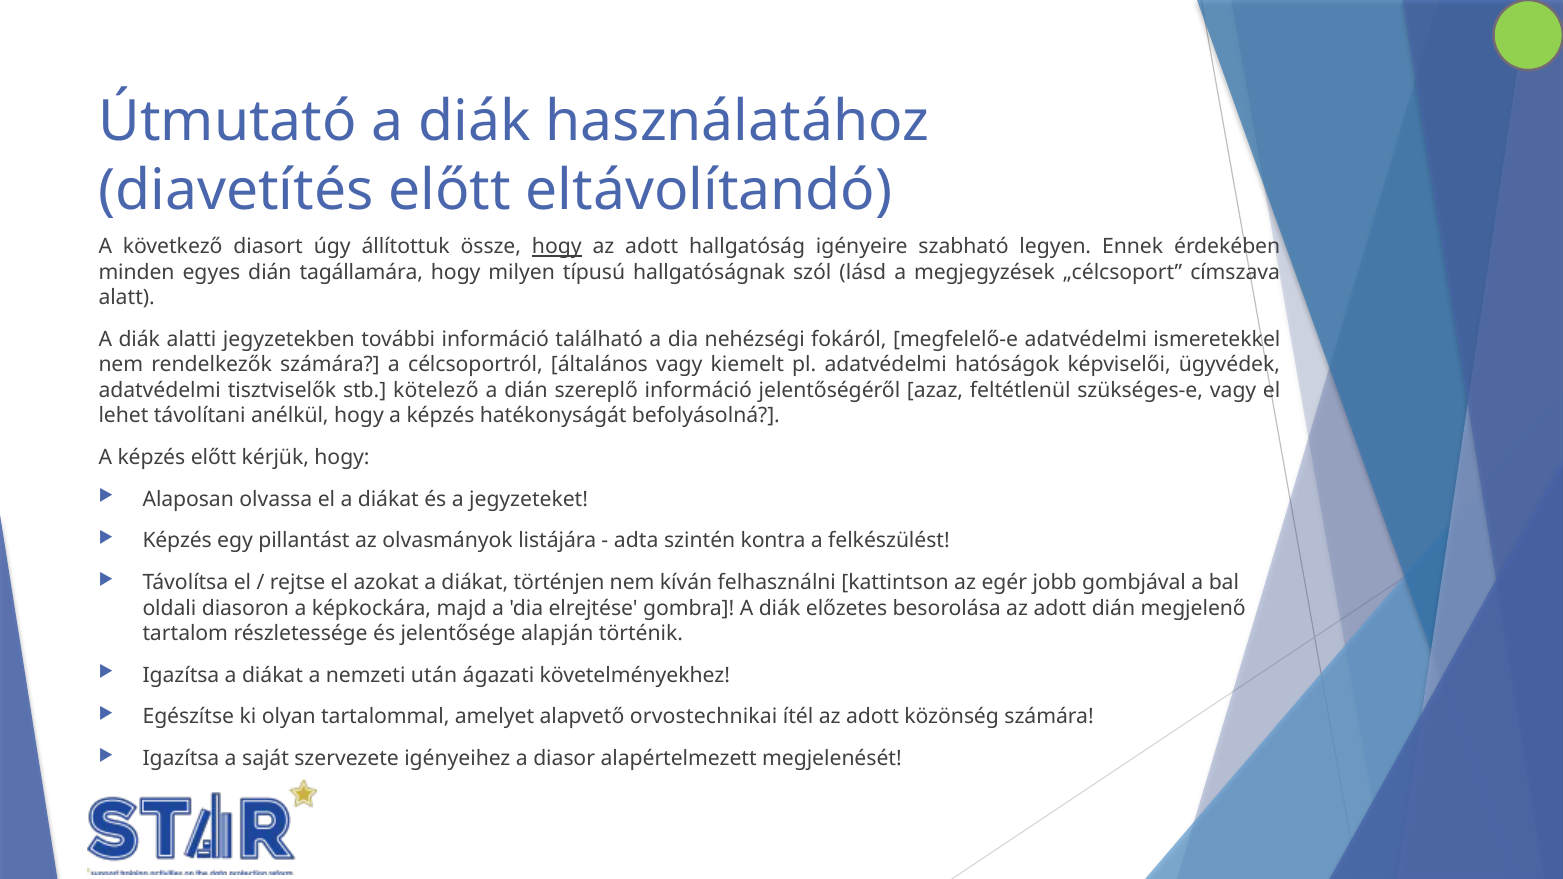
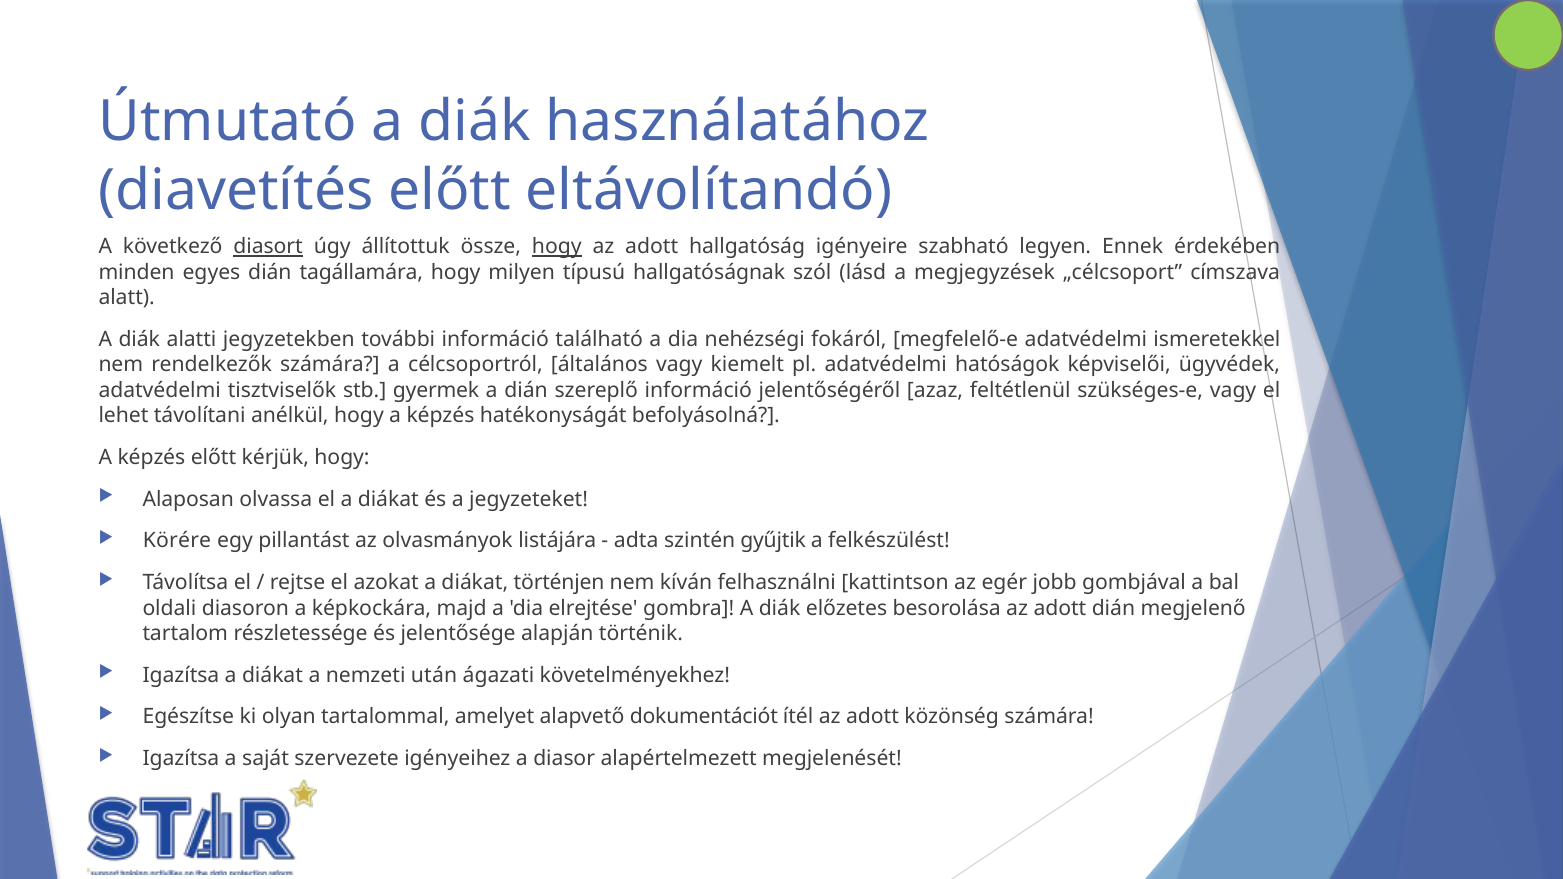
diasort underline: none -> present (268, 247)
kötelező: kötelező -> gyermek (436, 390)
Képzés: Képzés -> Körére (177, 541)
kontra: kontra -> gyűjtik (773, 541)
orvostechnikai: orvostechnikai -> dokumentációt (704, 717)
